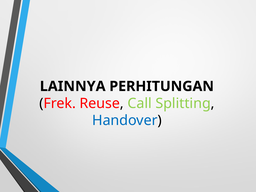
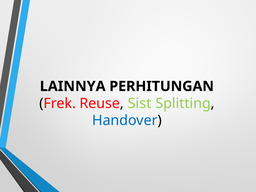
Call: Call -> Sist (140, 103)
